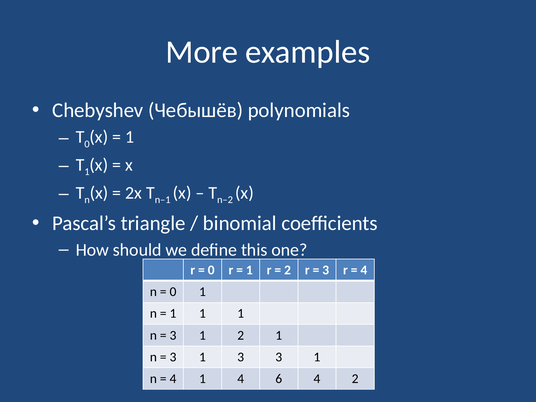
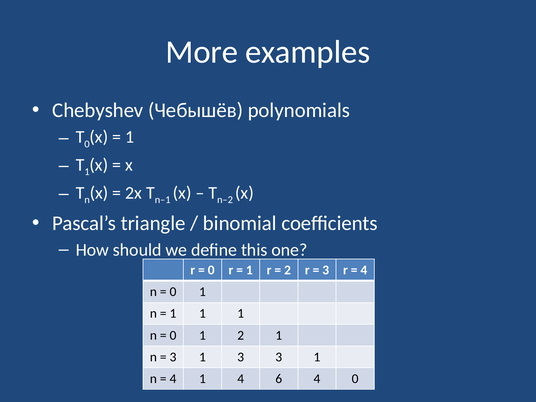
3: 3 -> 0 (173, 335)
4 2: 2 -> 0 (355, 379)
